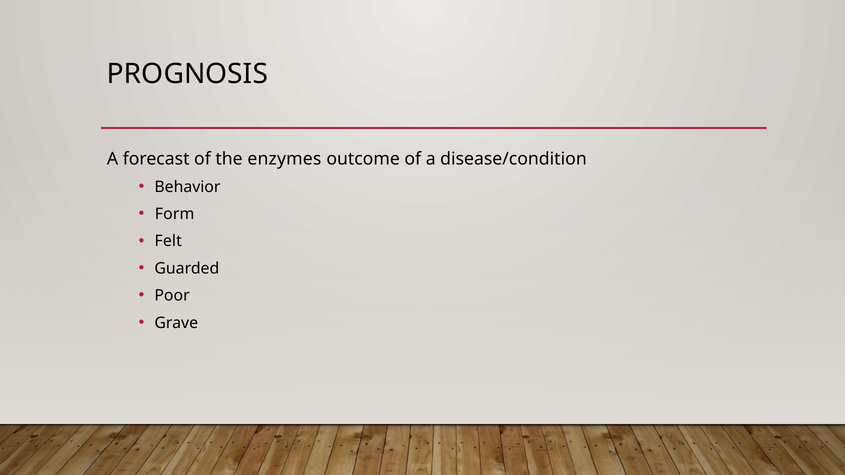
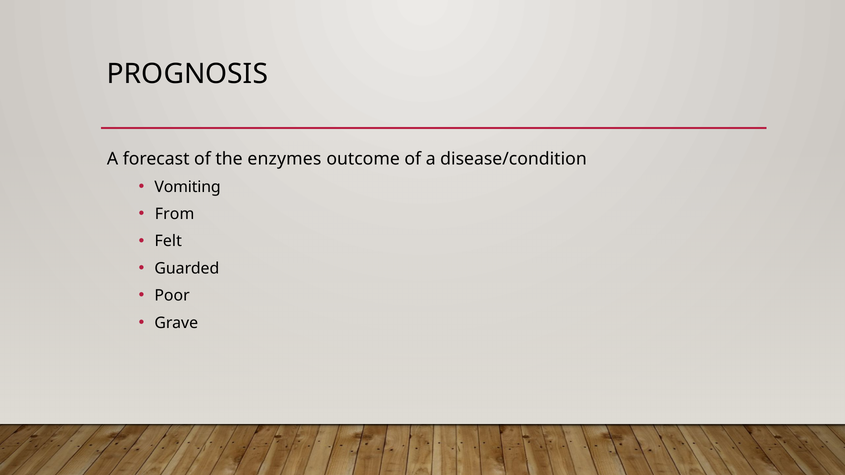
Behavior: Behavior -> Vomiting (188, 187)
Form: Form -> From (175, 214)
